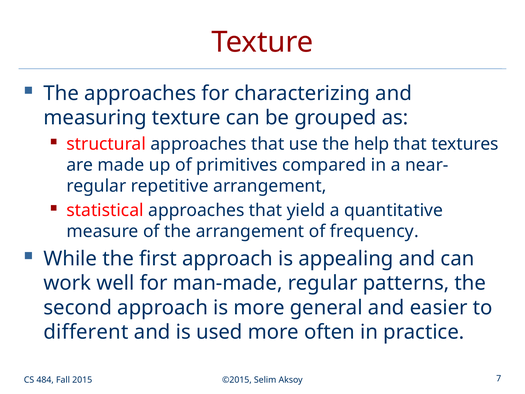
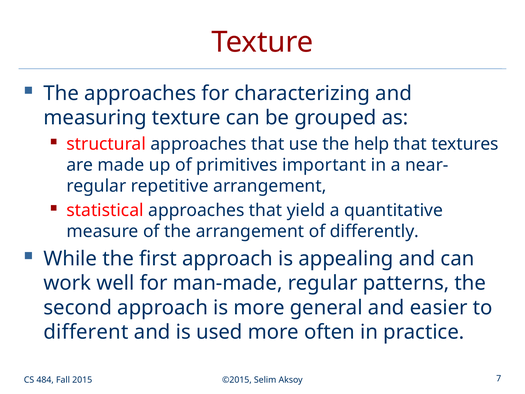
compared: compared -> important (324, 165)
frequency: frequency -> differently (374, 231)
